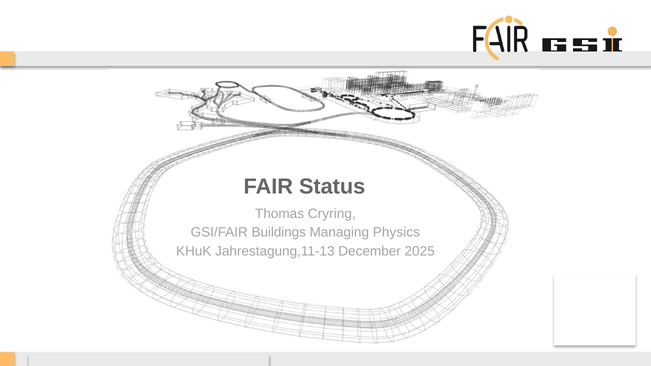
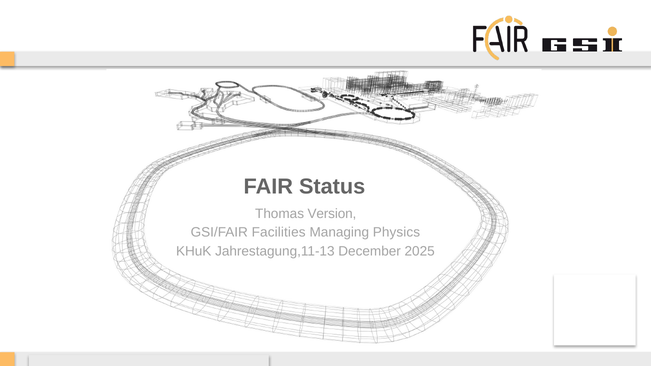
Cryring: Cryring -> Version (332, 214)
Buildings: Buildings -> Facilities (279, 233)
